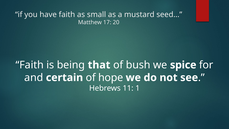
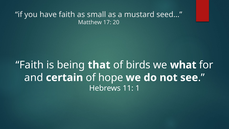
bush: bush -> birds (138, 65)
spice: spice -> what (183, 65)
